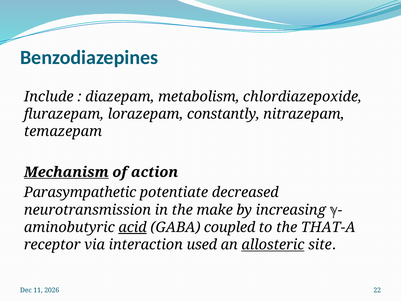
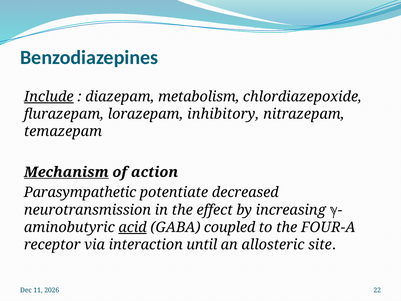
Include underline: none -> present (49, 97)
constantly: constantly -> inhibitory (223, 114)
make: make -> effect (215, 210)
THAT-A: THAT-A -> FOUR-A (328, 227)
used: used -> until (202, 245)
allosteric underline: present -> none (273, 245)
